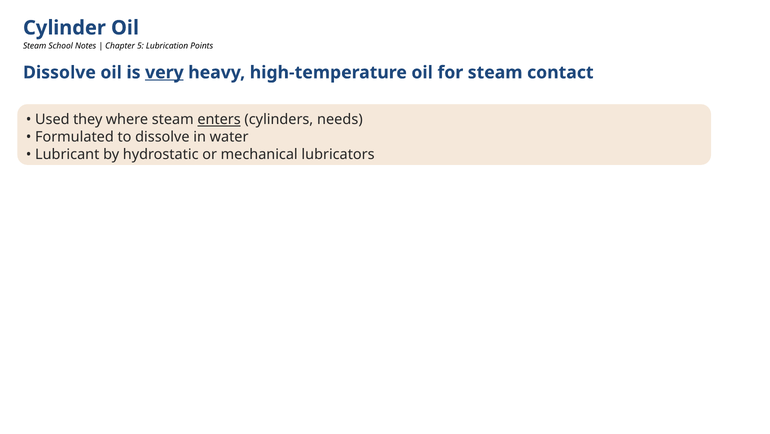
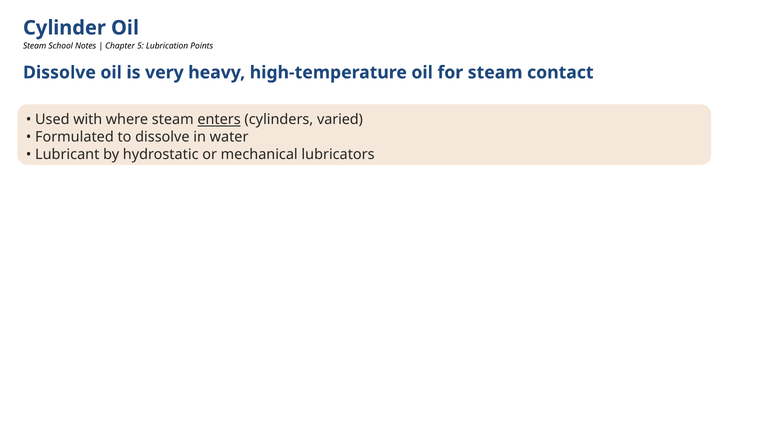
very underline: present -> none (164, 72)
they: they -> with (88, 120)
needs: needs -> varied (340, 120)
